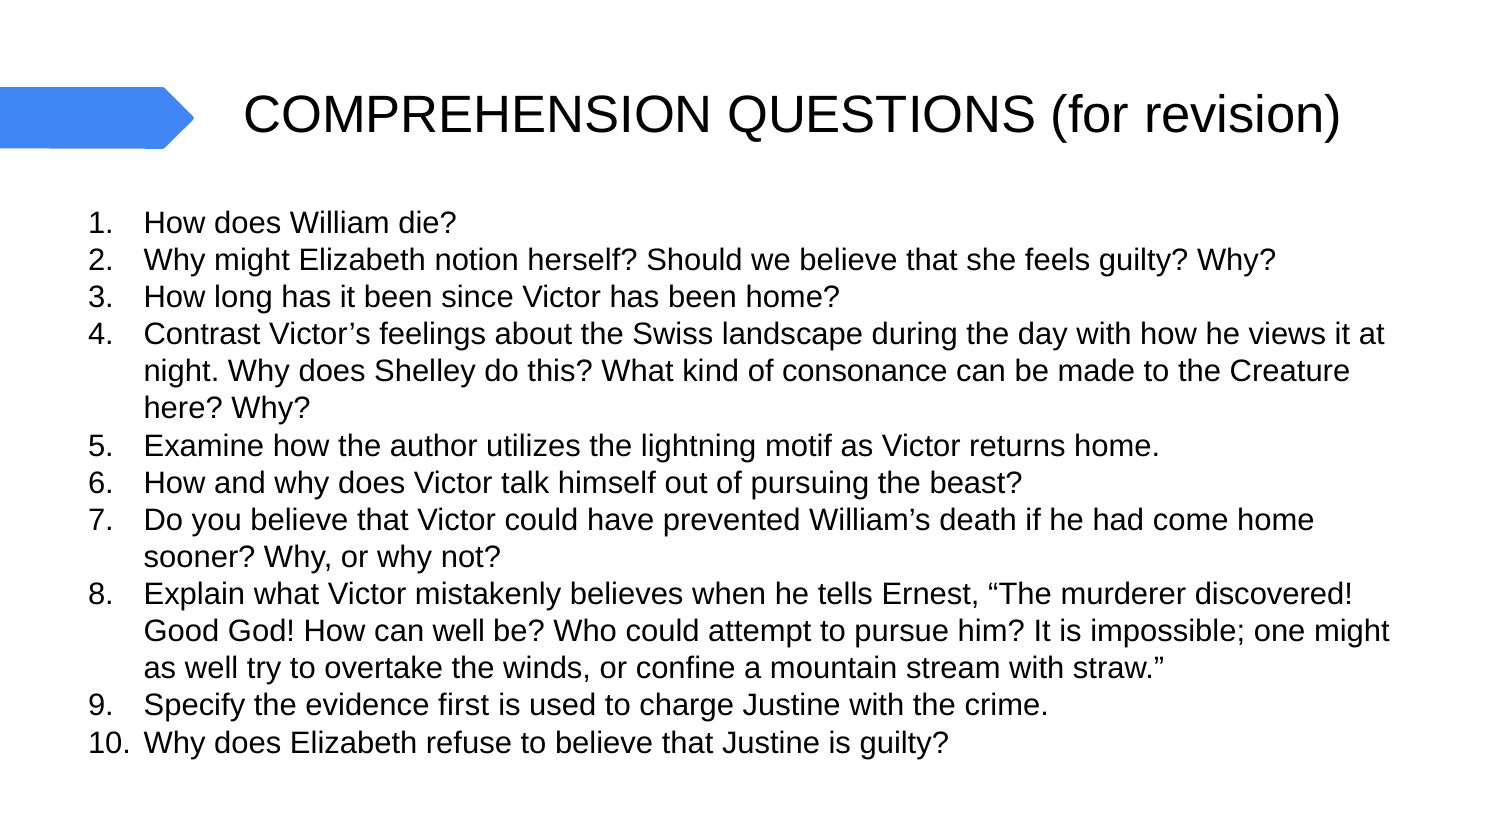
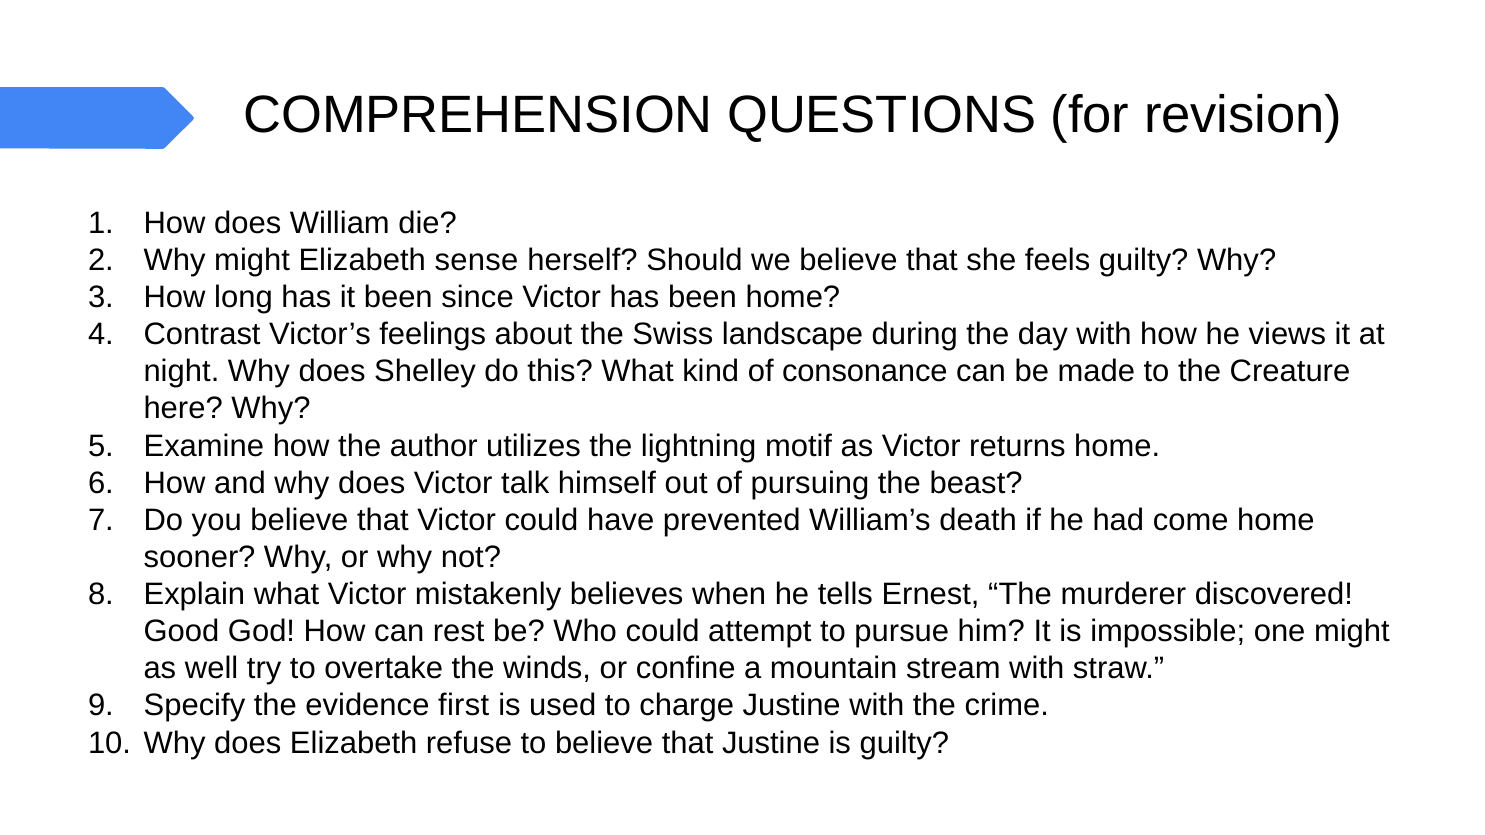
notion: notion -> sense (477, 260)
can well: well -> rest (459, 632)
